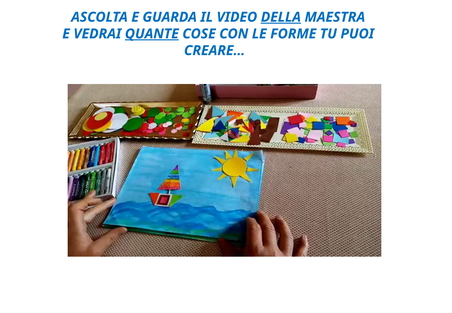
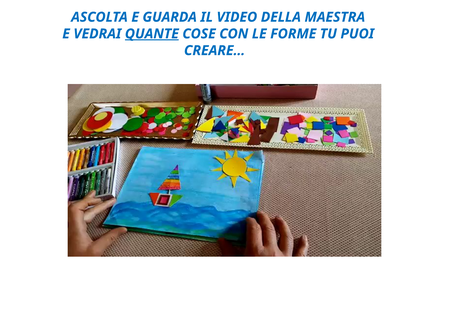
DELLA underline: present -> none (281, 17)
